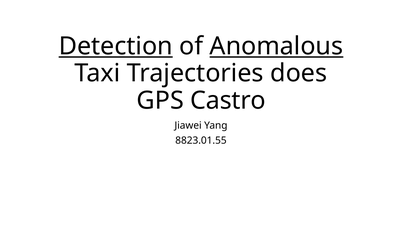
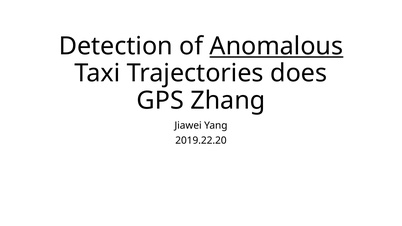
Detection underline: present -> none (116, 46)
Castro: Castro -> Zhang (228, 100)
8823.01.55: 8823.01.55 -> 2019.22.20 (201, 141)
